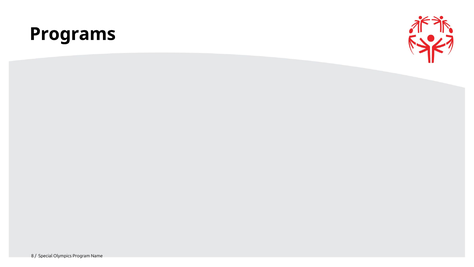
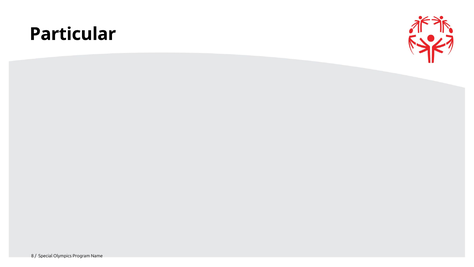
Programs: Programs -> Particular (73, 34)
